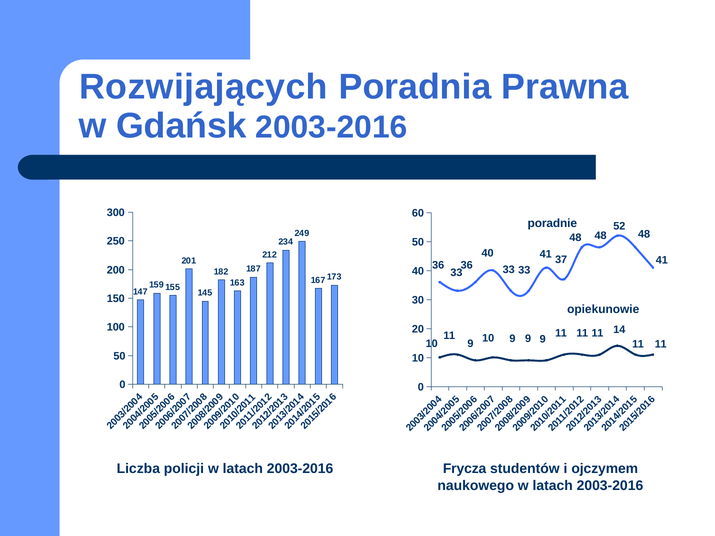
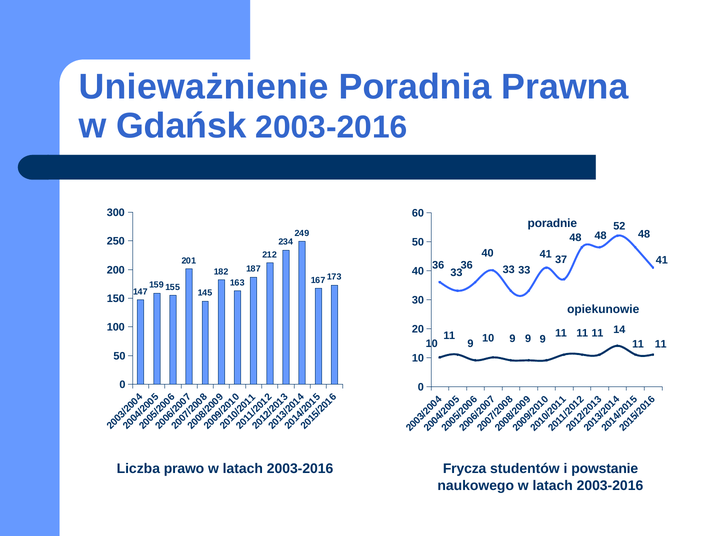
Rozwijających: Rozwijających -> Unieważnienie (204, 87)
policji: policji -> prawo (184, 469)
ojczymem: ojczymem -> powstanie (605, 469)
